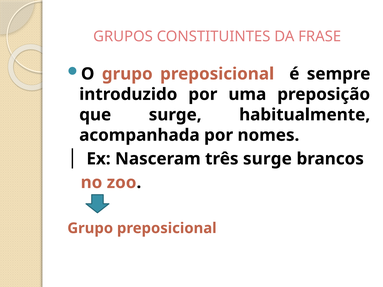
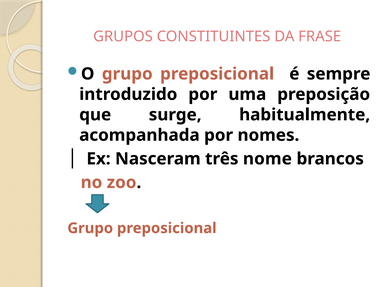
três surge: surge -> nome (267, 159)
